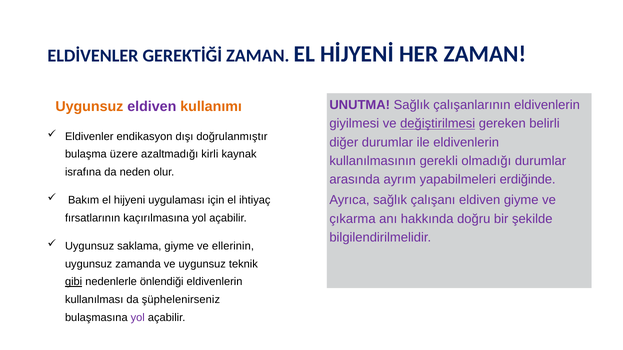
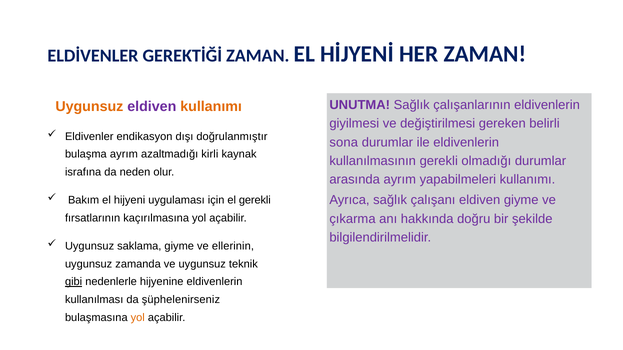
değiştirilmesi underline: present -> none (438, 124)
diğer: diğer -> sona (344, 142)
bulaşma üzere: üzere -> ayrım (124, 154)
yapabilmeleri erdiğinde: erdiğinde -> kullanımı (528, 180)
el ihtiyaç: ihtiyaç -> gerekli (255, 200)
önlendiği: önlendiği -> hijyenine (162, 282)
yol colour: purple -> orange (138, 318)
